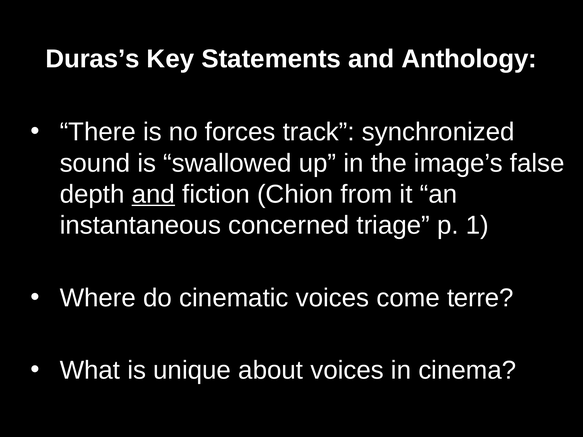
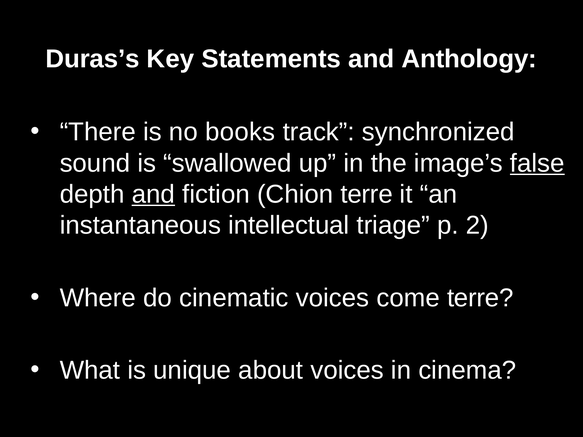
forces: forces -> books (240, 132)
false underline: none -> present (537, 163)
Chion from: from -> terre (367, 194)
concerned: concerned -> intellectual (289, 225)
1: 1 -> 2 (477, 225)
